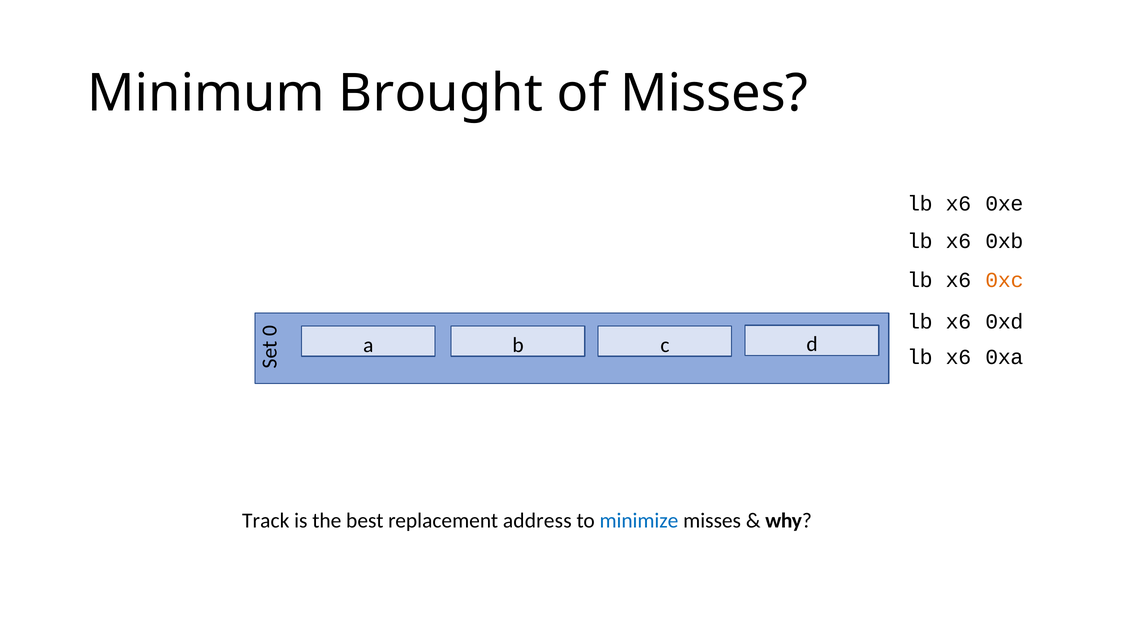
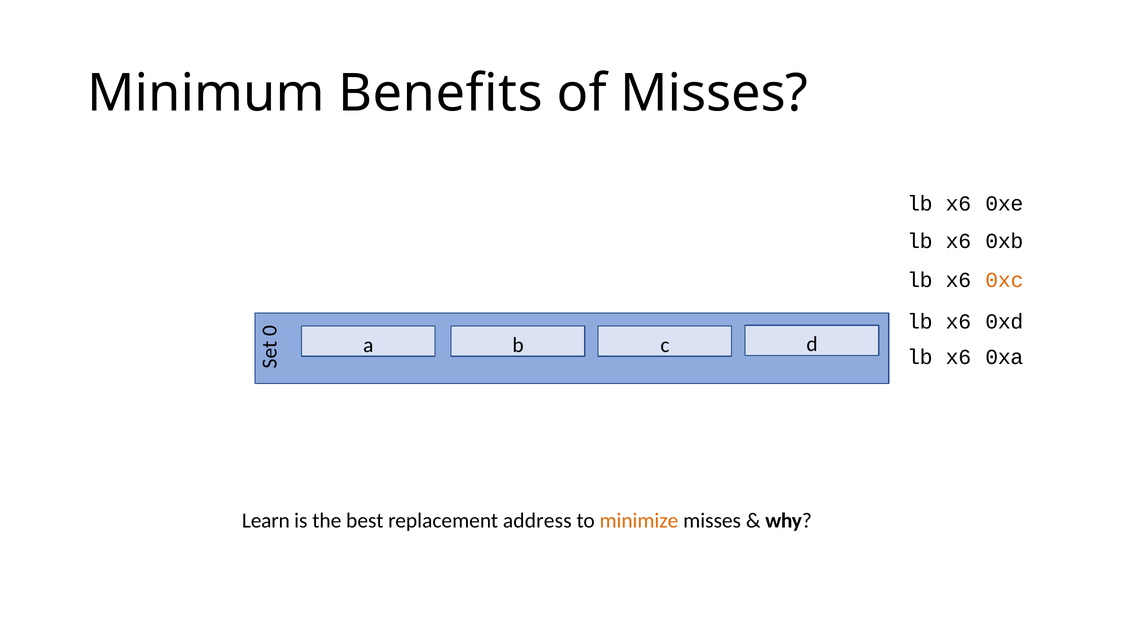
Brought: Brought -> Benefits (441, 94)
Track: Track -> Learn (266, 520)
minimize colour: blue -> orange (639, 520)
